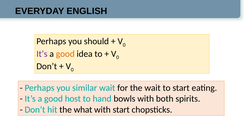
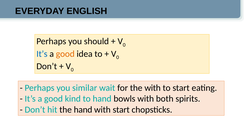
It’s colour: purple -> blue (42, 54)
the wait: wait -> with (153, 88)
host: host -> kind (73, 99)
the what: what -> hand (83, 110)
